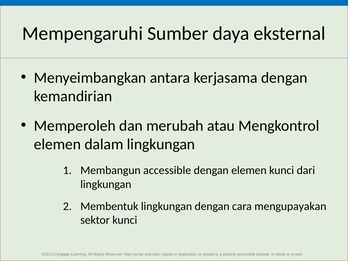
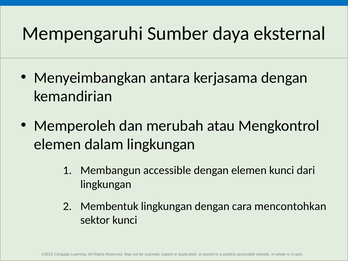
mengupayakan: mengupayakan -> mencontohkan (290, 206)
